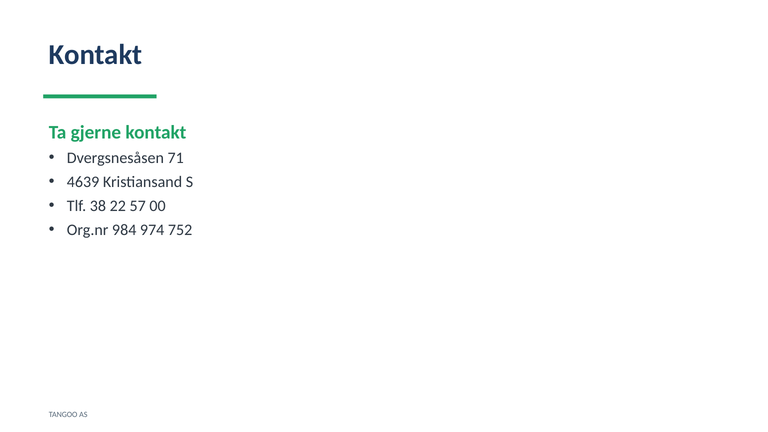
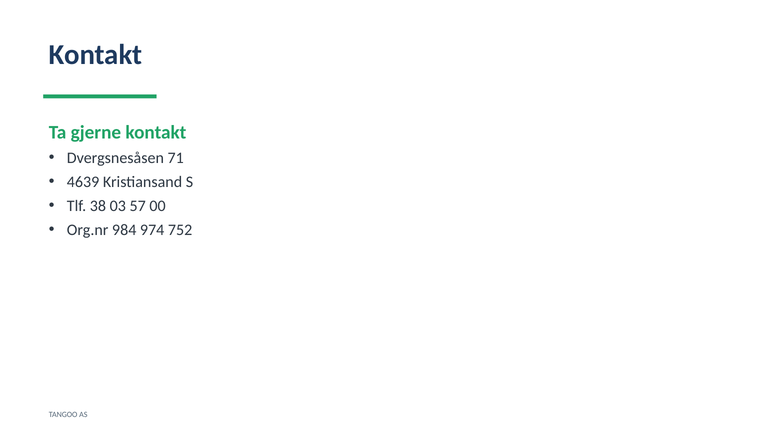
22: 22 -> 03 (118, 206)
